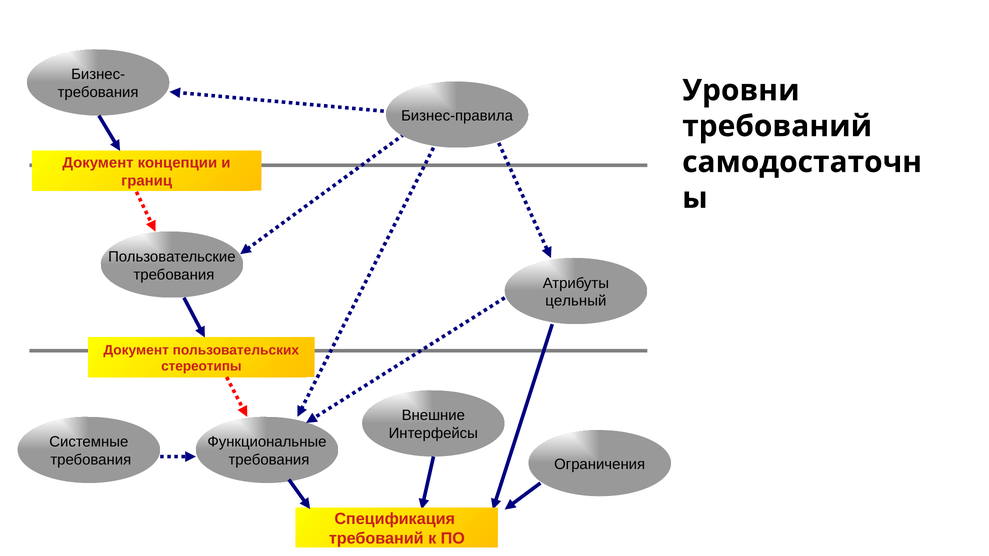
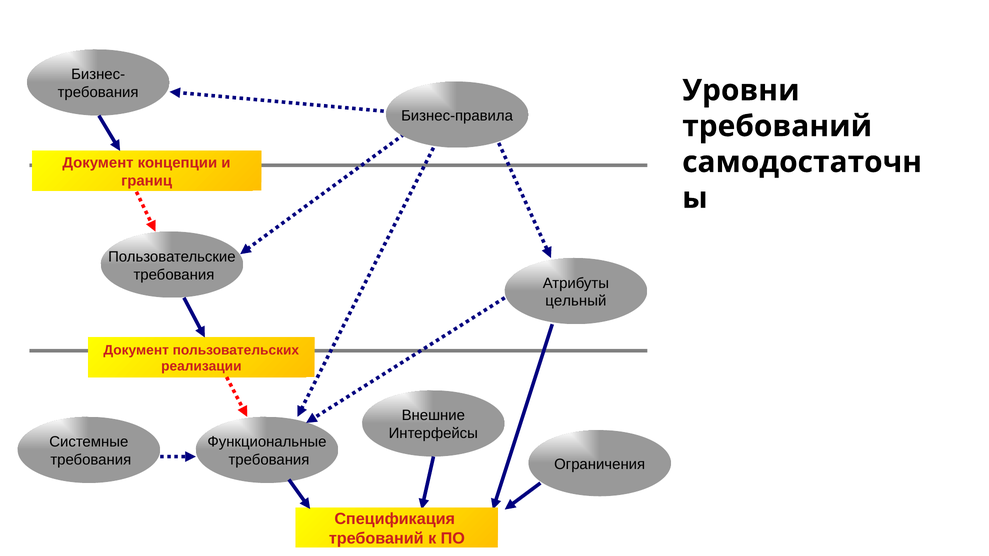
стереотипы: стереотипы -> реализации (201, 367)
